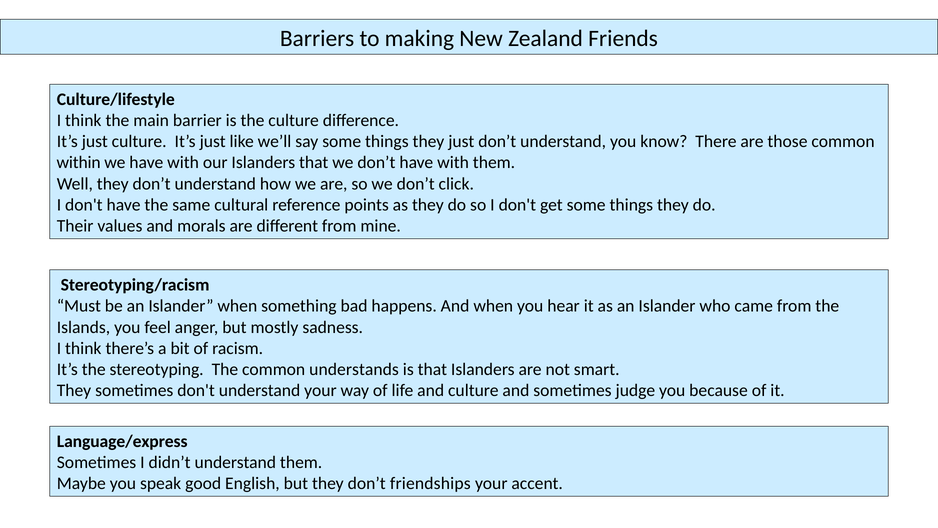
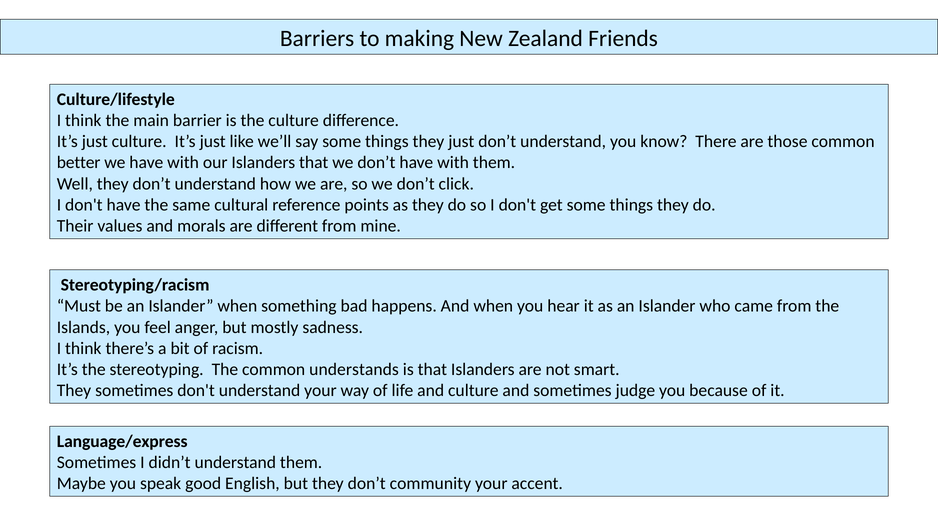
within: within -> better (79, 163)
friendships: friendships -> community (430, 483)
